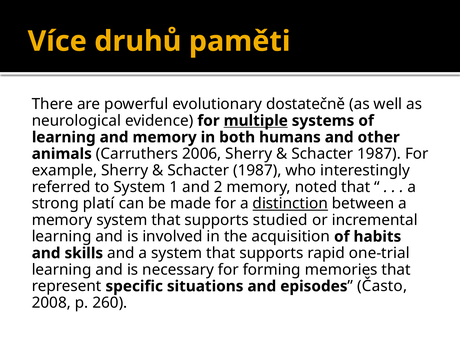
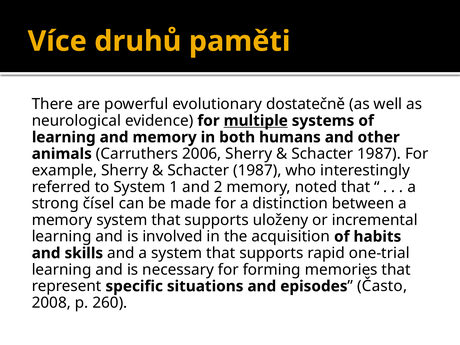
platí: platí -> čísel (99, 203)
distinction underline: present -> none (290, 203)
studied: studied -> uloženy (280, 220)
